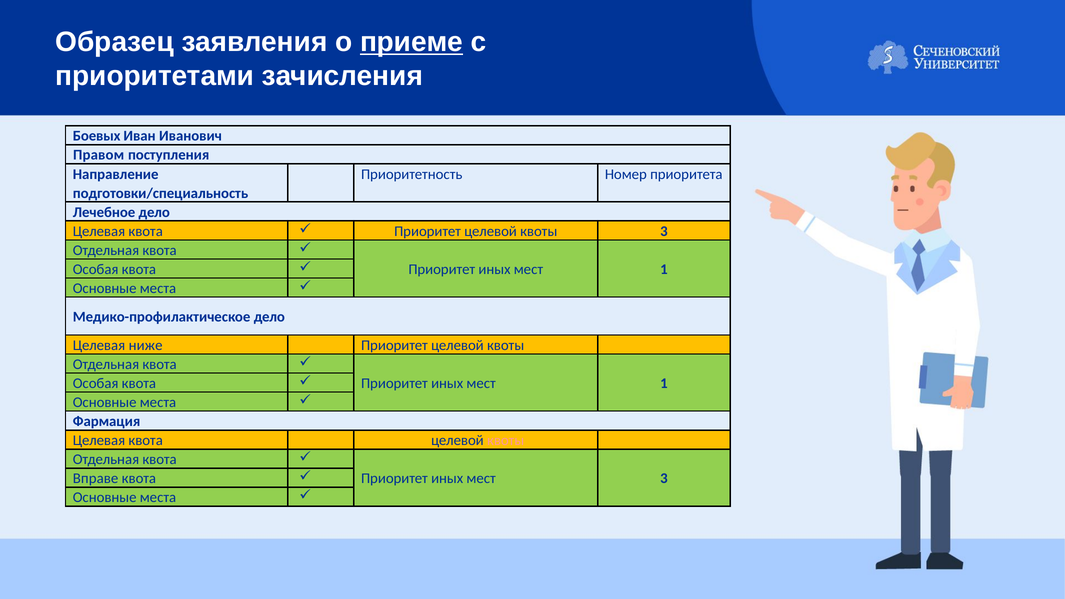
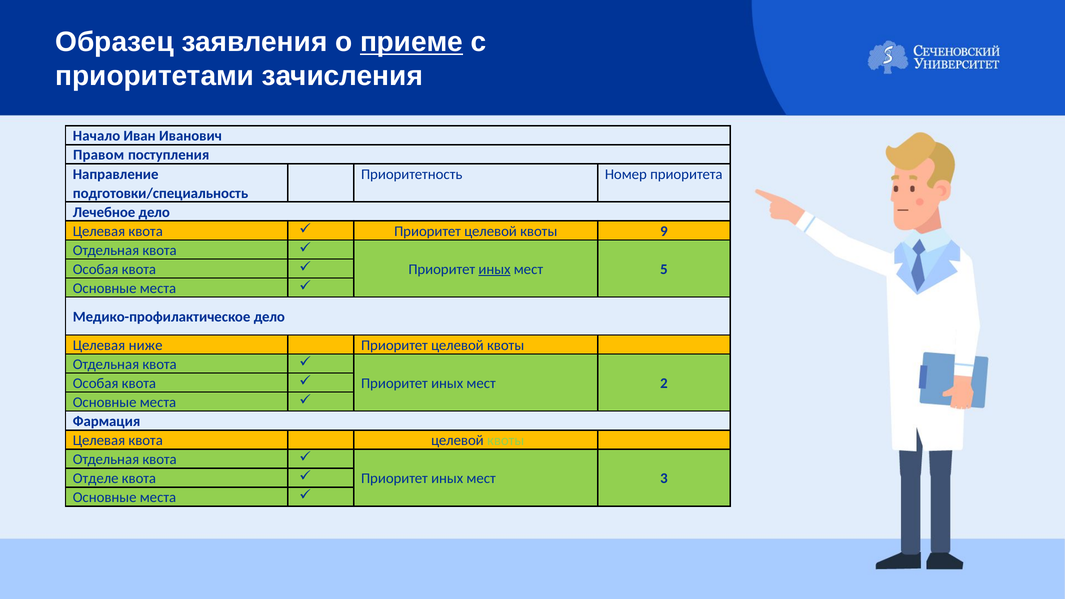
Боевых: Боевых -> Начало (97, 136)
квоты 3: 3 -> 9 (664, 231)
иных underline: none -> present (495, 269)
1: 1 -> 5 (664, 269)
1: 1 -> 2 (664, 383)
квоты colour: pink -> light green (506, 441)
Вправе: Вправе -> Отделе (96, 479)
